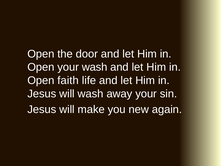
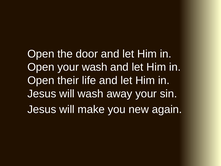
faith: faith -> their (68, 80)
